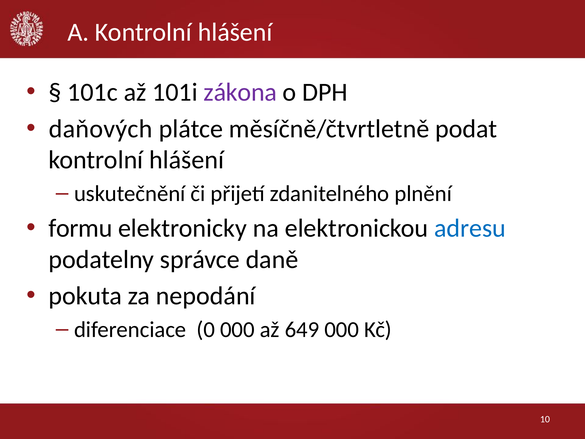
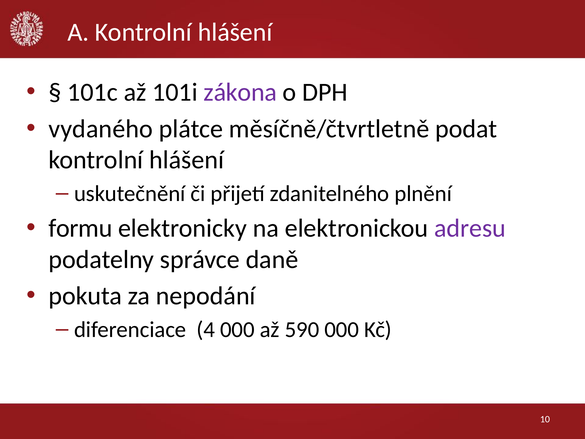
daňových: daňových -> vydaného (101, 129)
adresu colour: blue -> purple (470, 228)
0: 0 -> 4 (206, 329)
649: 649 -> 590 (302, 329)
